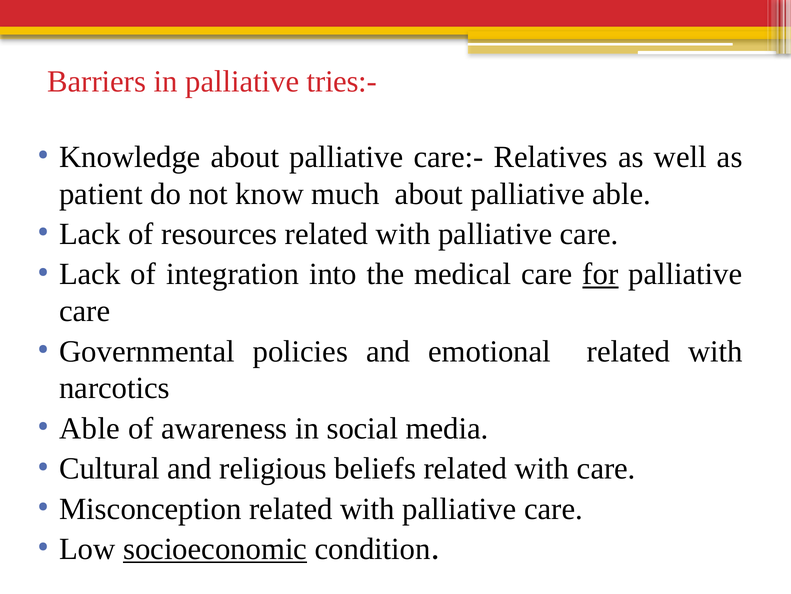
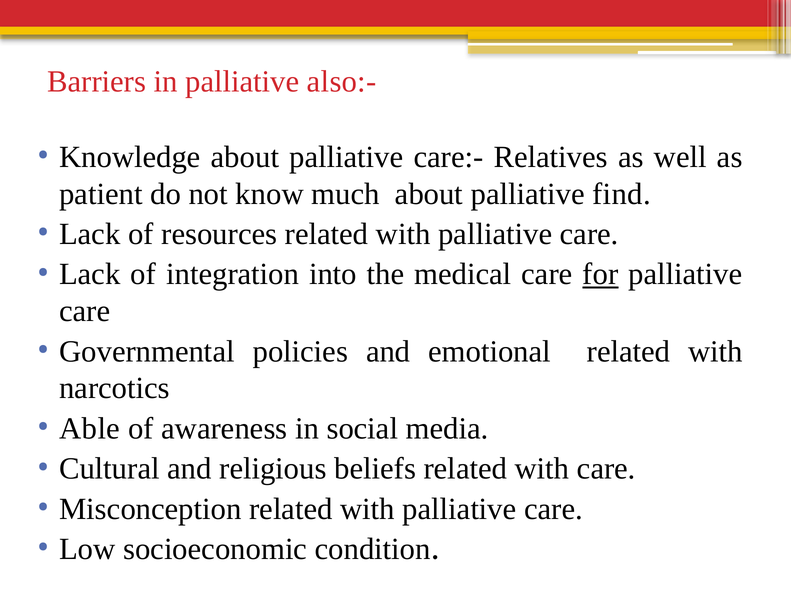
tries:-: tries:- -> also:- (342, 81)
palliative able: able -> find (622, 194)
socioeconomic underline: present -> none (215, 548)
